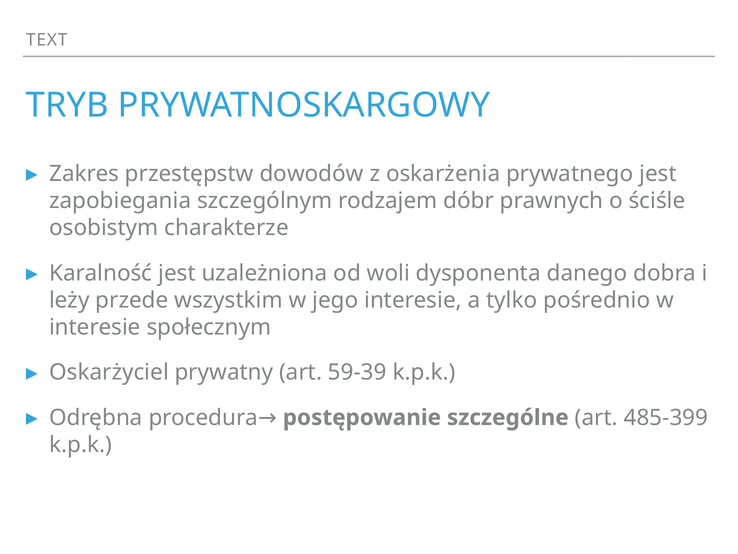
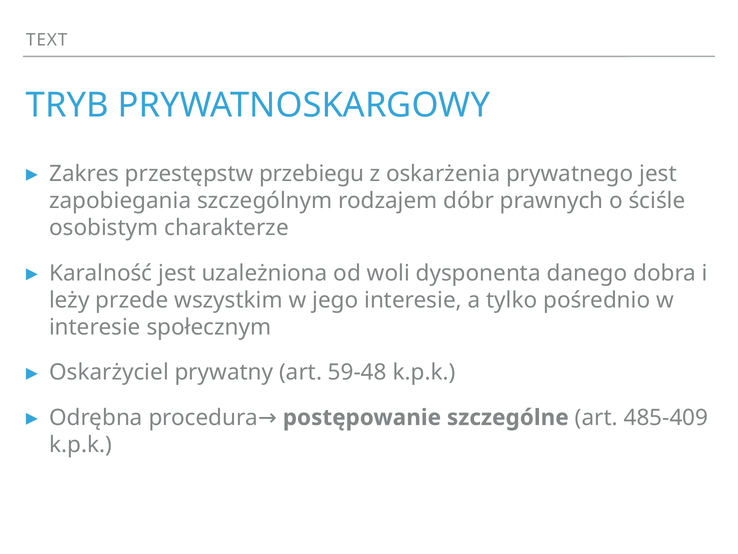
dowodów: dowodów -> przebiegu (312, 174)
59-39: 59-39 -> 59-48 (357, 372)
485-399: 485-399 -> 485-409 (666, 417)
